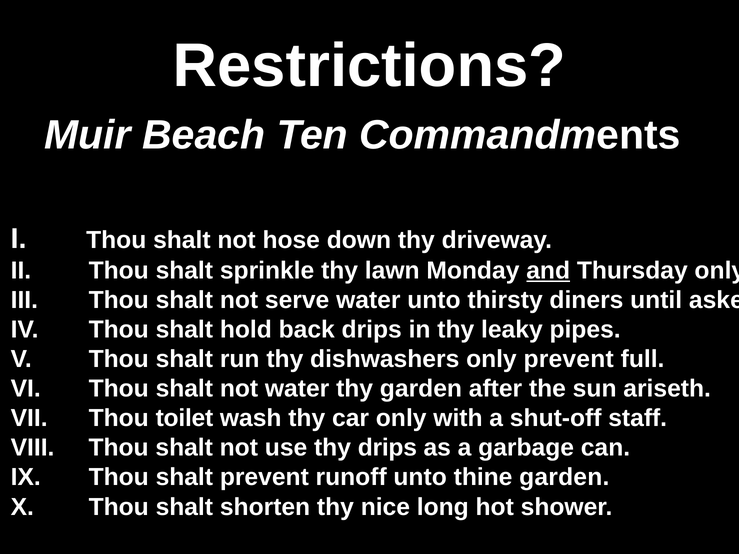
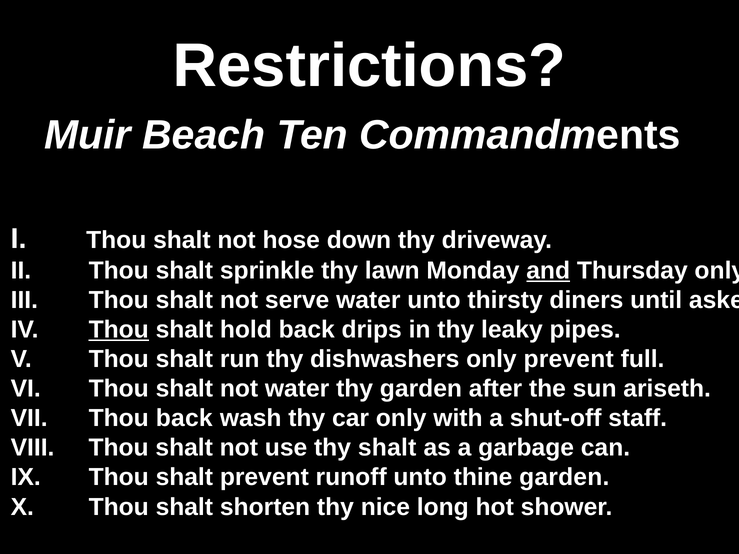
Thou underline: none -> present (119, 330)
Thou toilet: toilet -> back (184, 418)
thy drips: drips -> shalt (387, 448)
